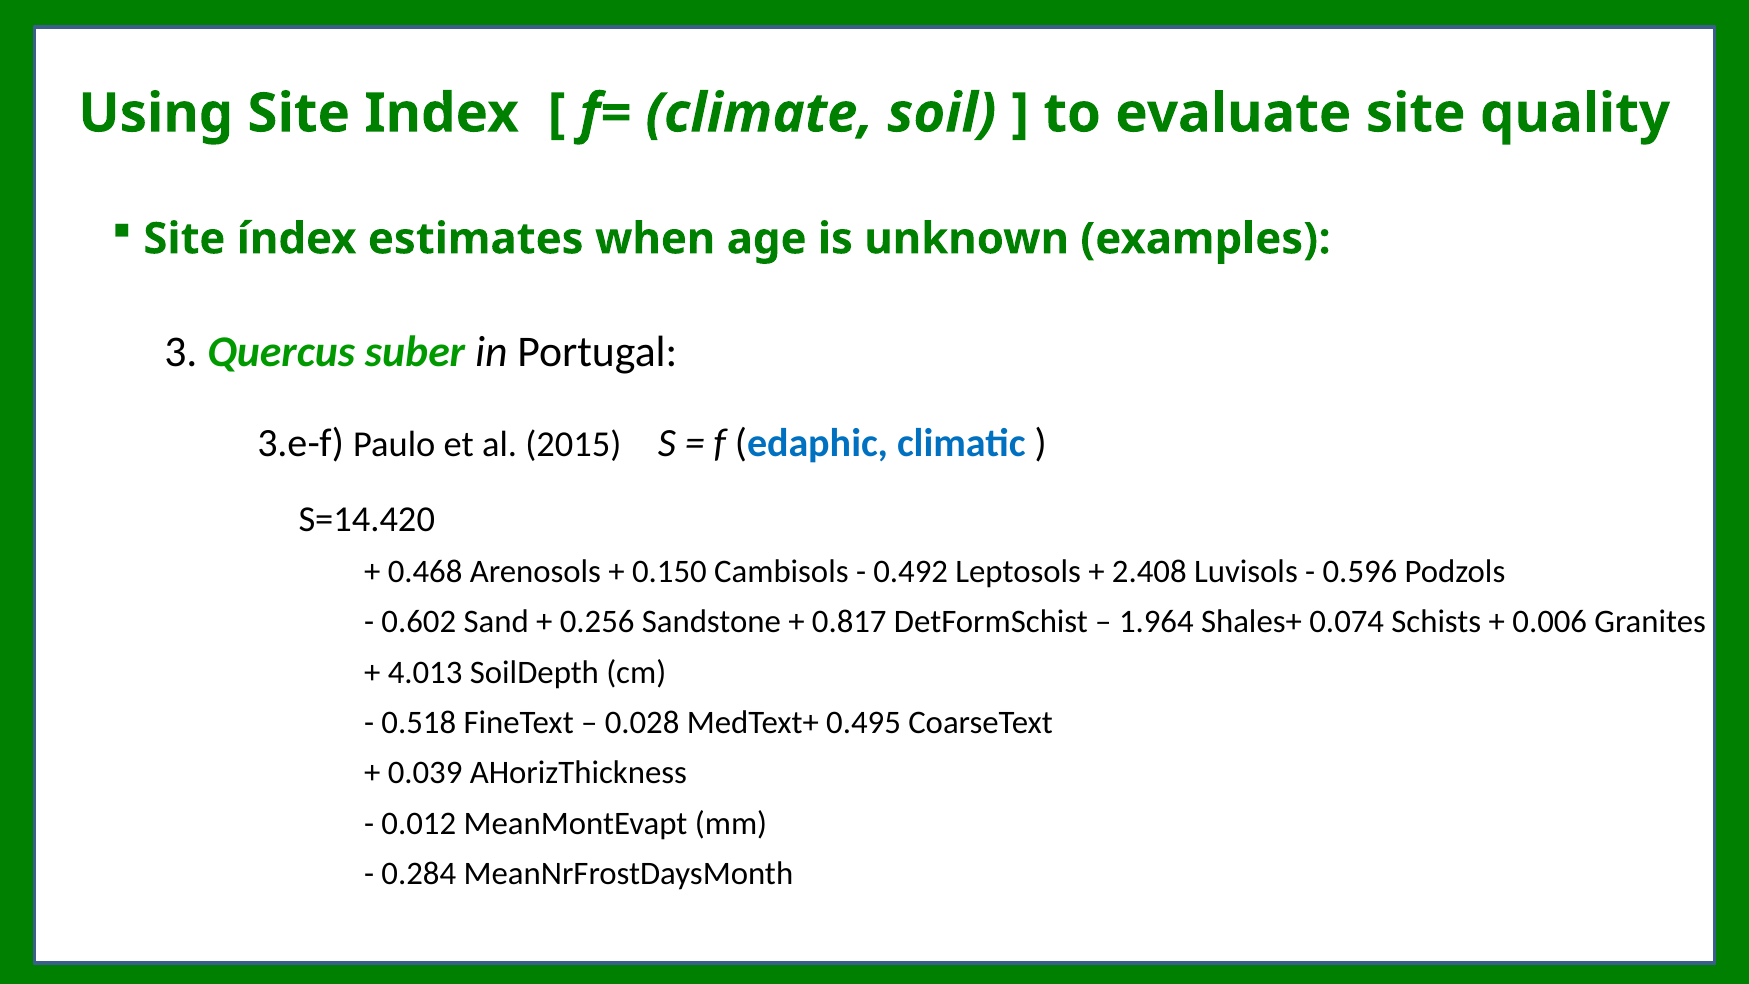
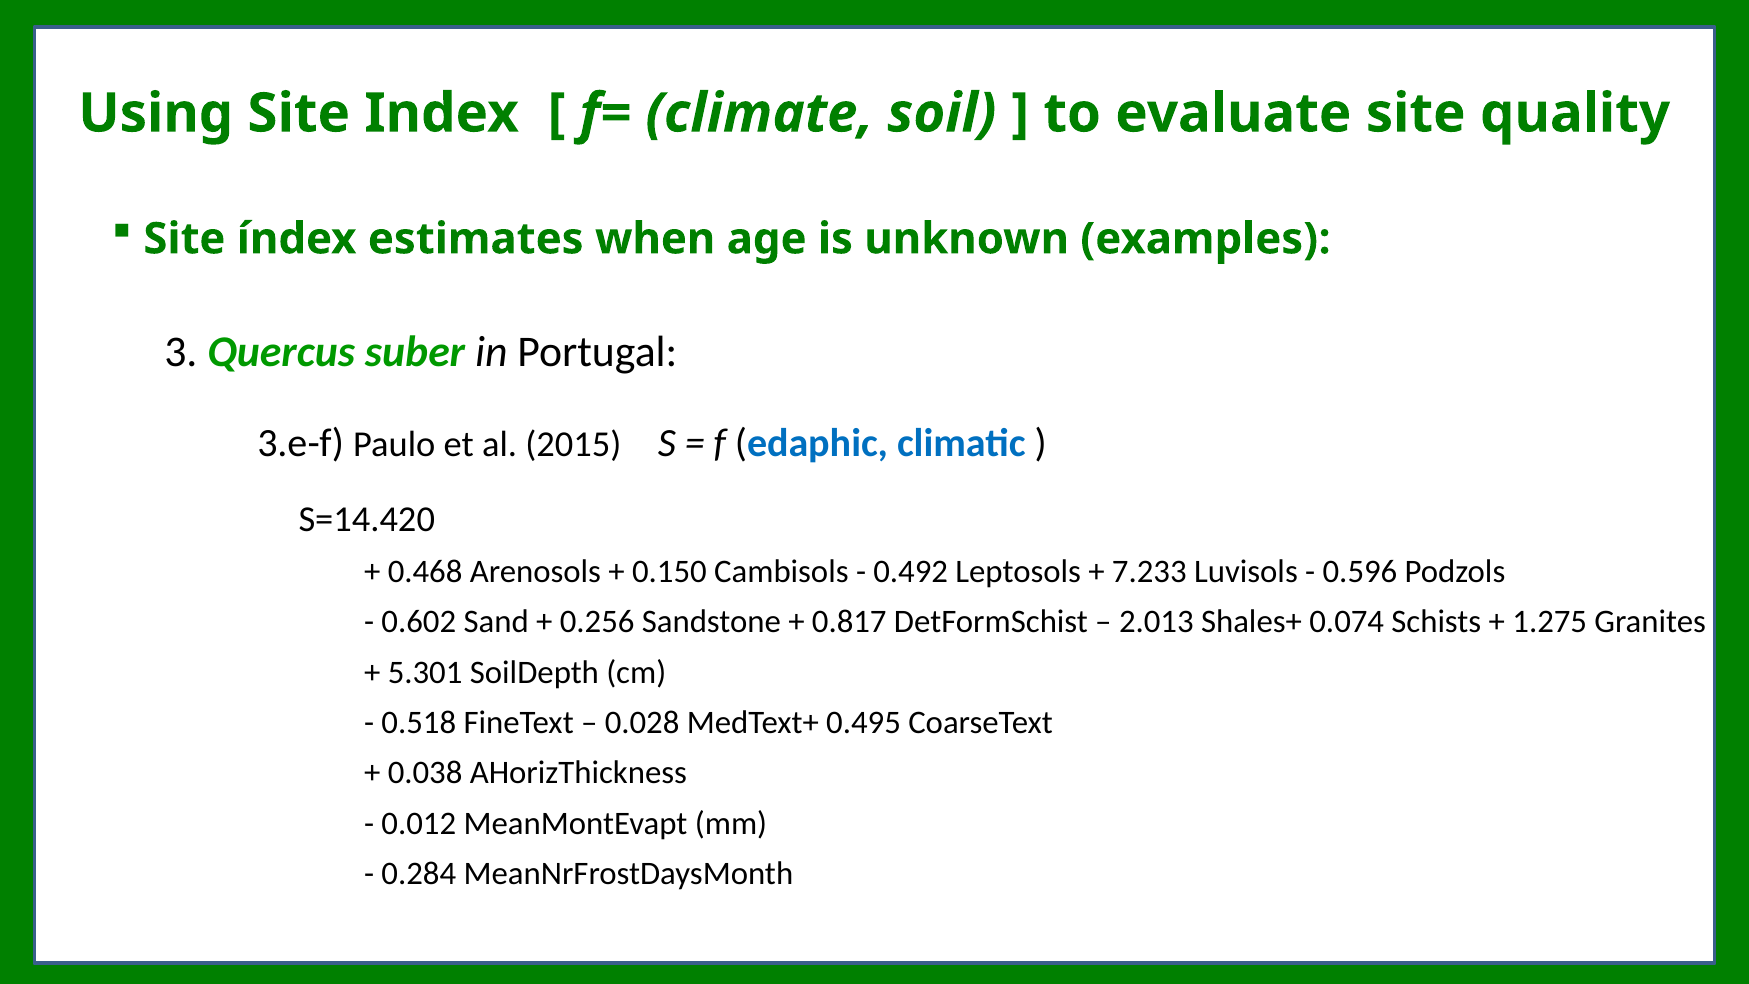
2.408: 2.408 -> 7.233 (1149, 572)
1.964: 1.964 -> 2.013 (1156, 622)
0.006: 0.006 -> 1.275 (1550, 622)
4.013: 4.013 -> 5.301 (425, 672)
0.039: 0.039 -> 0.038 (425, 773)
